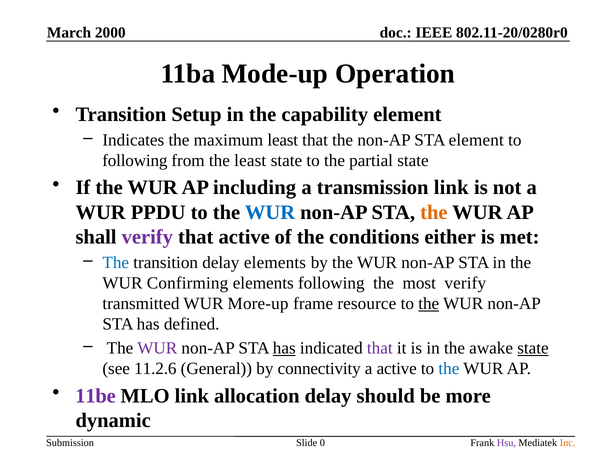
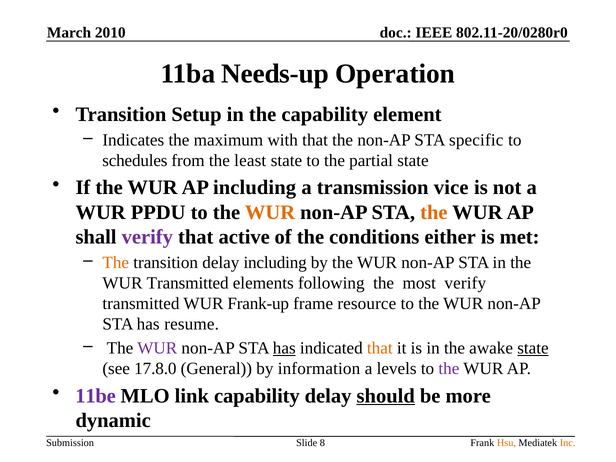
2000: 2000 -> 2010 (110, 33)
Mode-up: Mode-up -> Needs-up (275, 74)
maximum least: least -> with (283, 140)
STA element: element -> specific (476, 140)
following: following -> schedules (135, 161)
transmission link: link -> vice (451, 188)
WUR colour: blue -> orange (270, 212)
The colour: blue -> orange (116, 263)
delay elements: elements -> including (275, 263)
WUR Confirming: Confirming -> Transmitted (188, 283)
More-up: More-up -> Frank-up (258, 304)
the underline: present -> none (429, 304)
defined: defined -> resume (192, 324)
that colour: purple -> orange (380, 348)
11.2.6: 11.2.6 -> 17.8.0 (155, 369)
connectivity: connectivity -> information (319, 369)
a active: active -> levels (397, 369)
the colour: blue -> purple (449, 369)
link allocation: allocation -> capability (257, 396)
should underline: none -> present (386, 396)
0: 0 -> 8 (322, 443)
Hsu colour: purple -> orange (506, 443)
